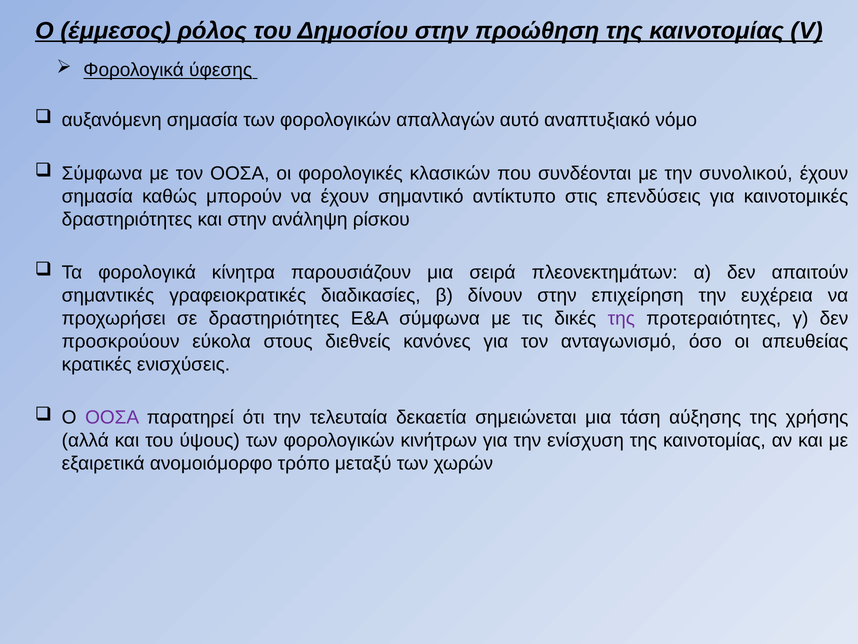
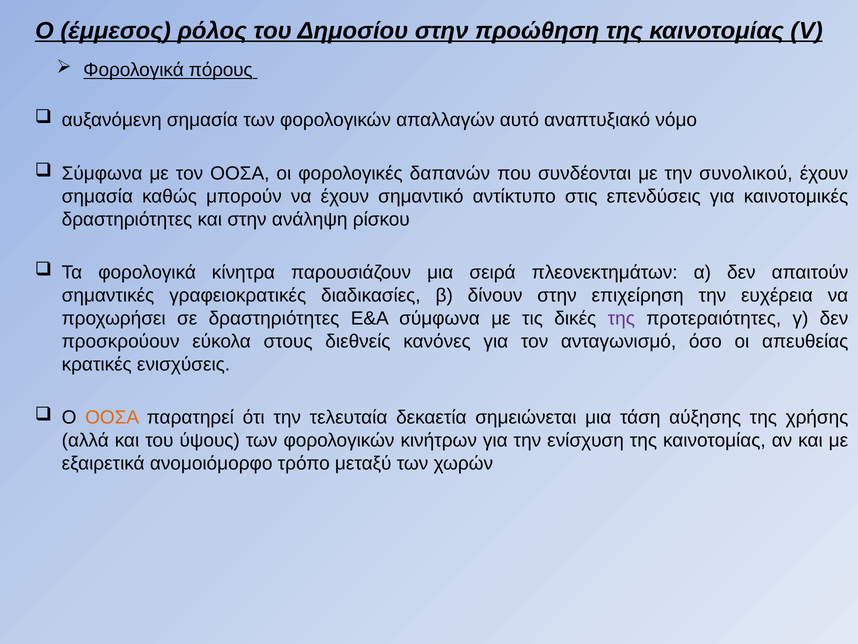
ύφεσης: ύφεσης -> πόρους (221, 70)
κλασικών: κλασικών -> δαπανών (450, 173)
ΟΟΣΑ colour: purple -> orange (112, 417)
